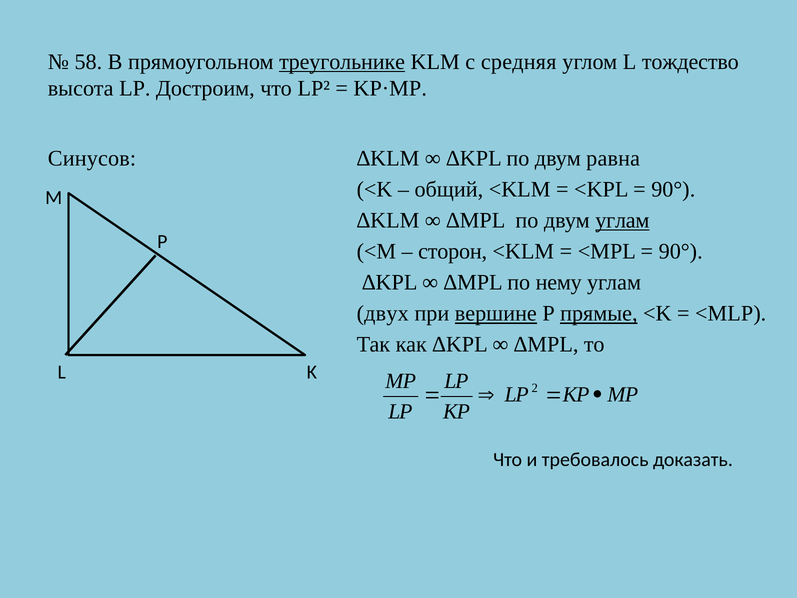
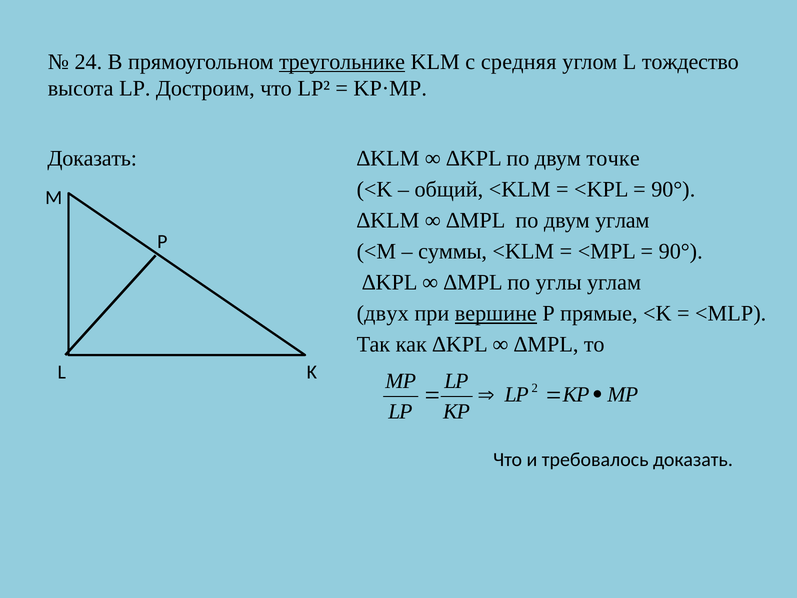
58: 58 -> 24 (88, 62)
Синусов: Синусов -> Доказать (92, 158)
равна: равна -> точке (613, 158)
углам underline: present -> none (622, 220)
сторон: сторон -> суммы (453, 251)
нему: нему -> углы (559, 282)
прямые underline: present -> none (599, 313)
